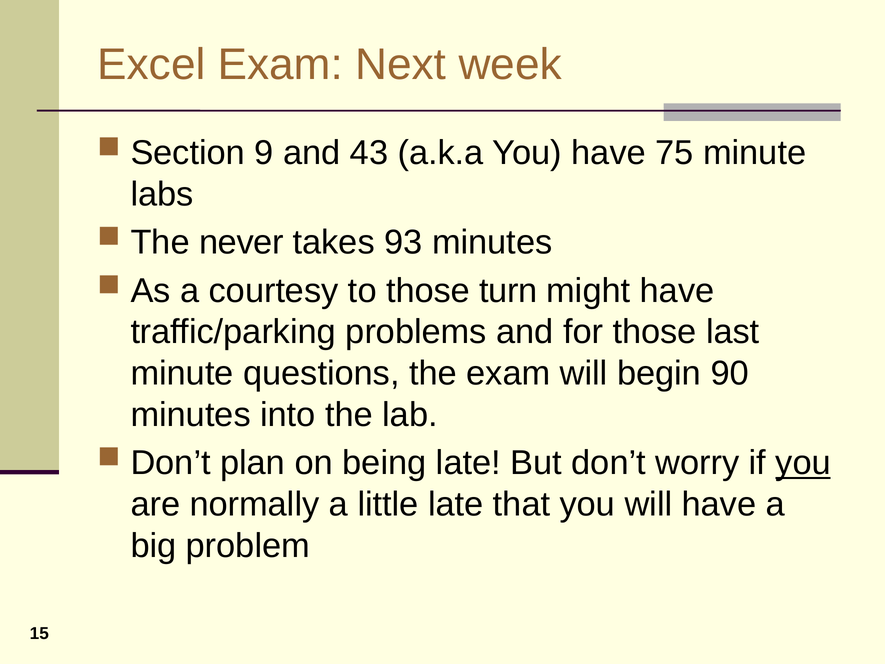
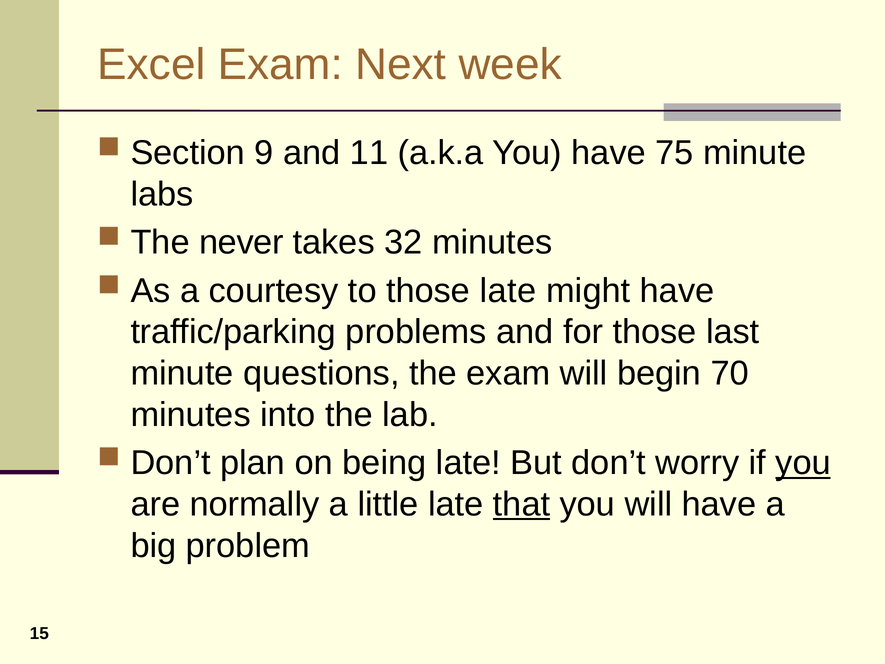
43: 43 -> 11 (369, 153)
93: 93 -> 32 (403, 242)
those turn: turn -> late (508, 291)
90: 90 -> 70 (730, 373)
that underline: none -> present (522, 504)
